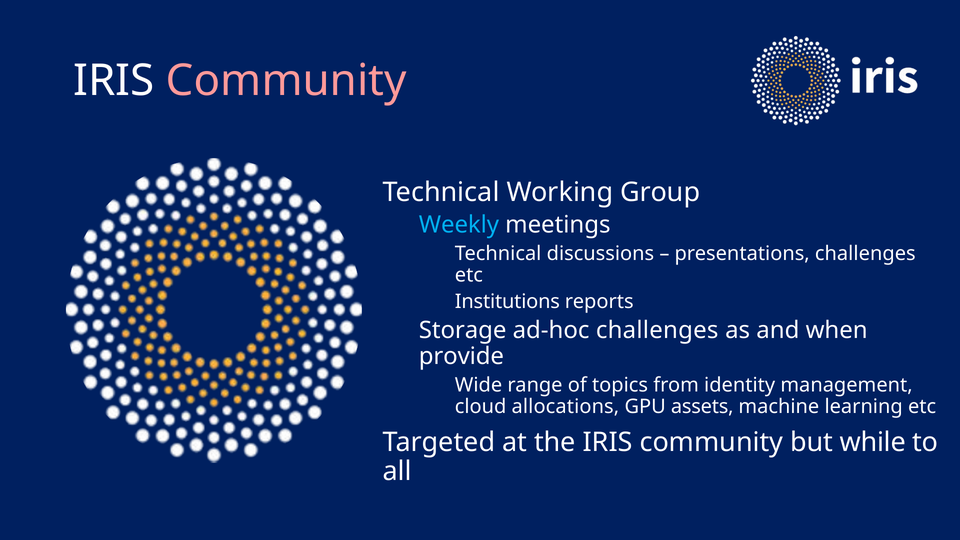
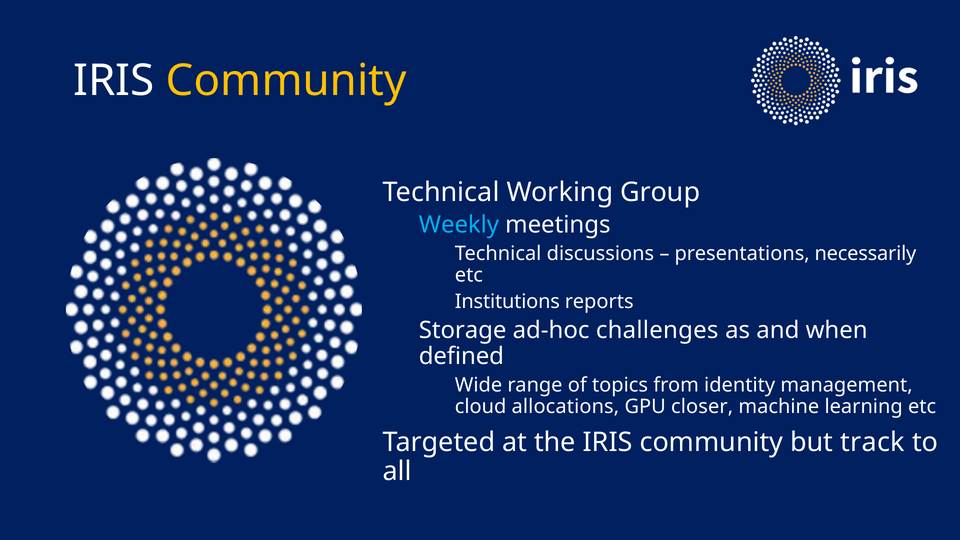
Community colour: pink -> yellow (286, 81)
presentations challenges: challenges -> necessarily (865, 254)
provide: provide -> defined (461, 356)
assets: assets -> closer (702, 407)
while: while -> track (873, 442)
